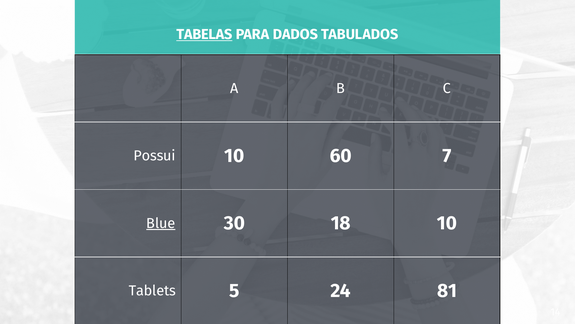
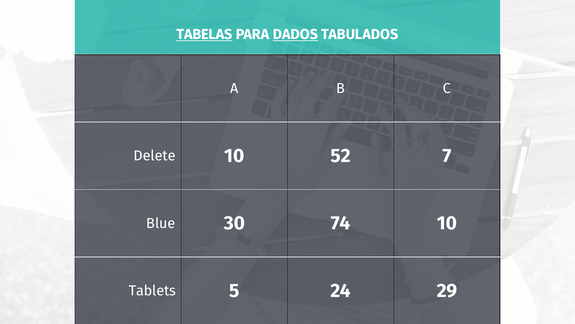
DADOS underline: none -> present (295, 34)
Possui: Possui -> Delete (155, 156)
60: 60 -> 52 (341, 156)
Blue underline: present -> none (161, 223)
18: 18 -> 74 (341, 223)
81: 81 -> 29 (447, 290)
